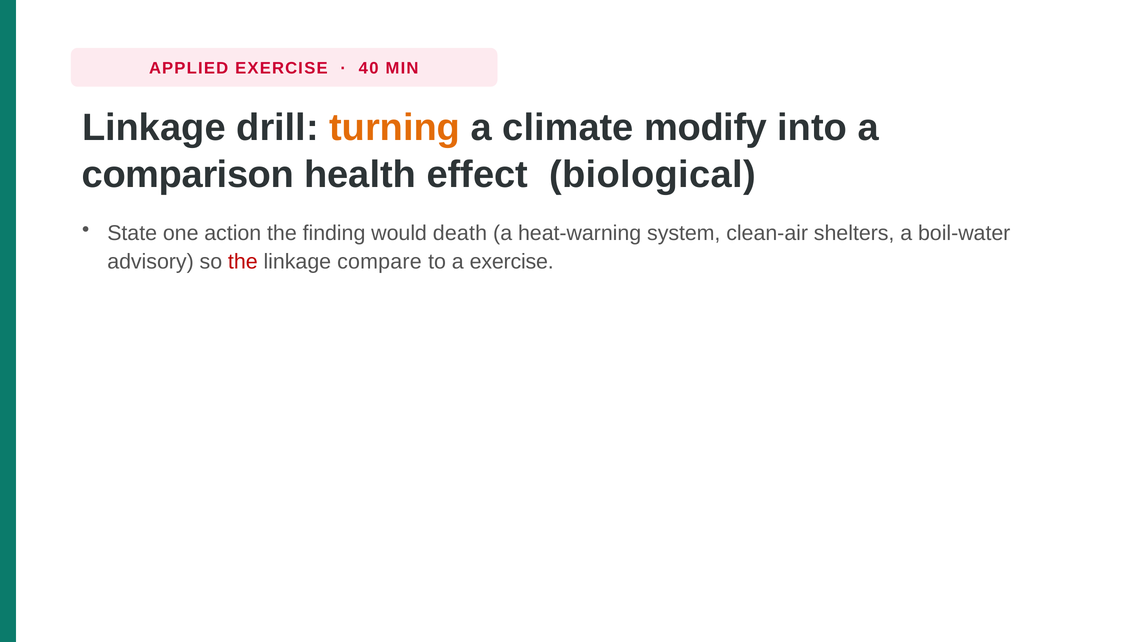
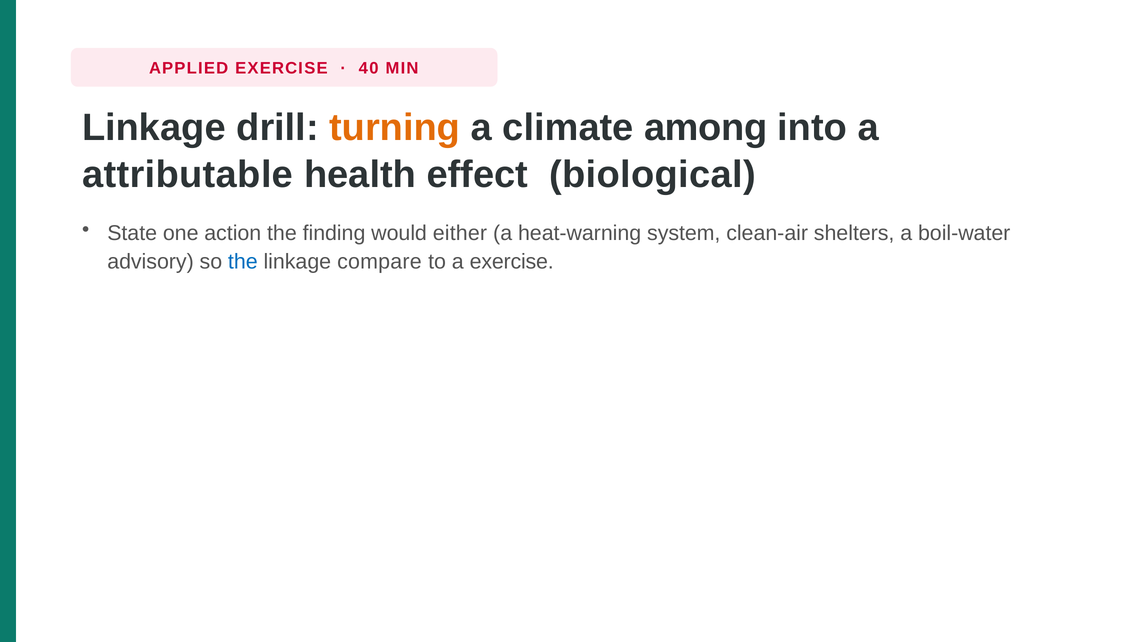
modify: modify -> among (706, 128)
comparison: comparison -> attributable (188, 175)
death: death -> either (460, 233)
the colour: red -> blue (243, 262)
